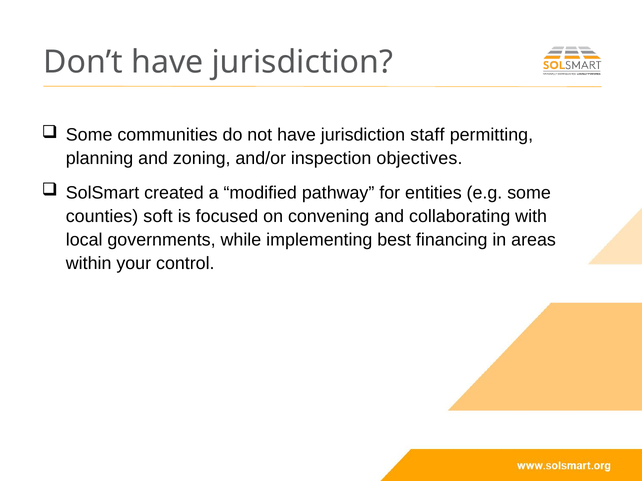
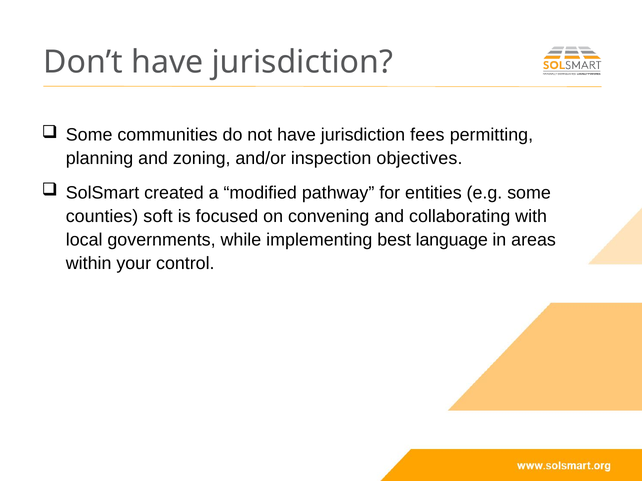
staff: staff -> fees (427, 135)
financing: financing -> language (452, 240)
